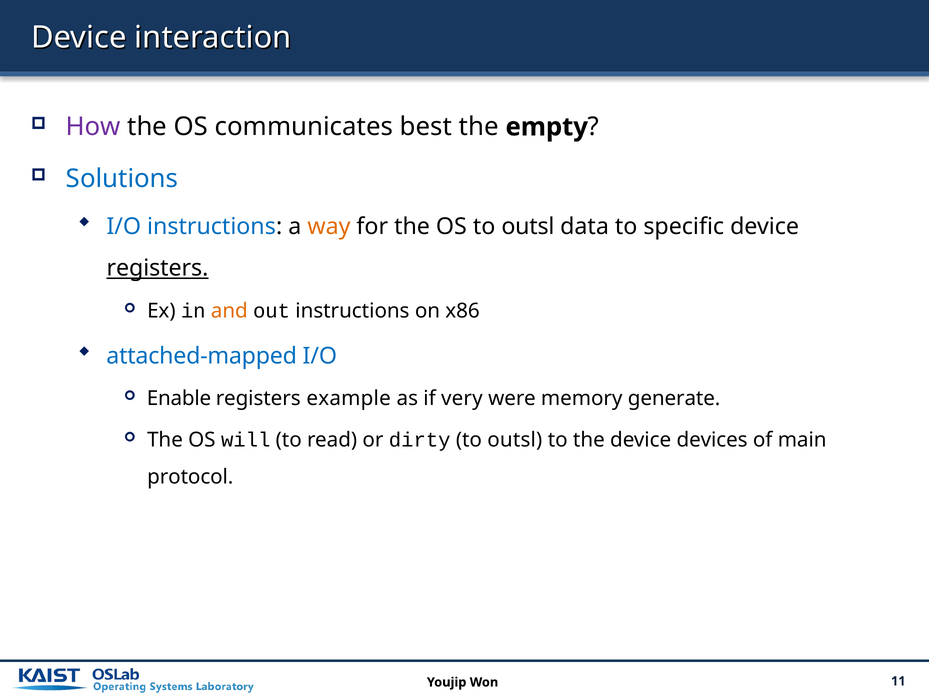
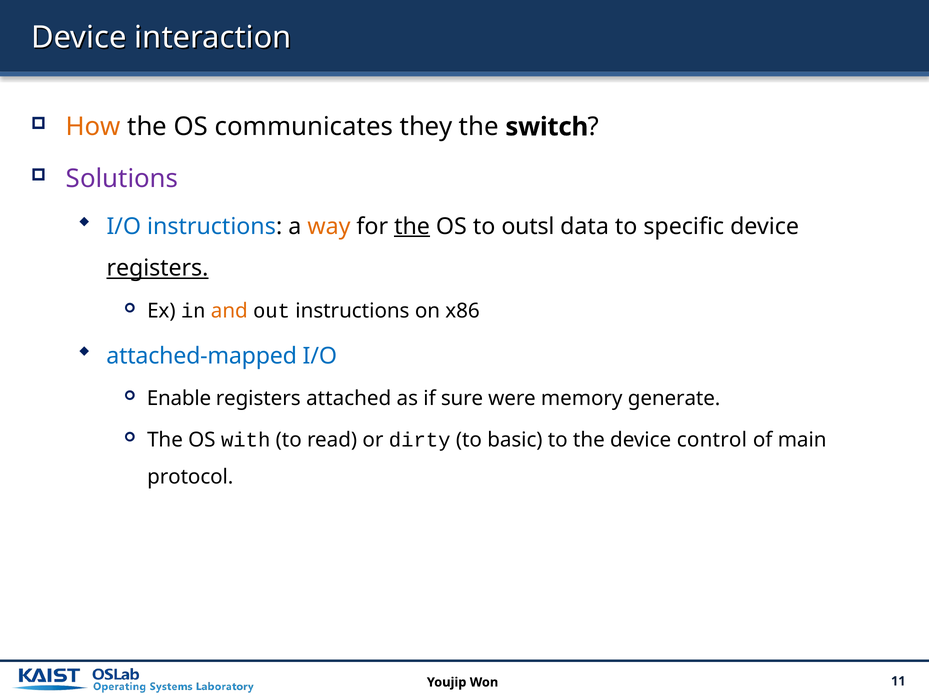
How colour: purple -> orange (93, 127)
best: best -> they (426, 127)
empty: empty -> switch (547, 127)
Solutions colour: blue -> purple (122, 178)
the underline: none -> present (412, 226)
example: example -> attached (349, 398)
very: very -> sure (462, 398)
will: will -> with (246, 440)
outsl: outsl -> basic (515, 440)
devices: devices -> control (712, 440)
